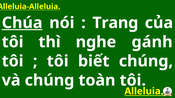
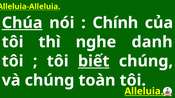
Trang: Trang -> Chính (115, 23)
gánh: gánh -> danh (152, 42)
biết underline: none -> present (94, 61)
